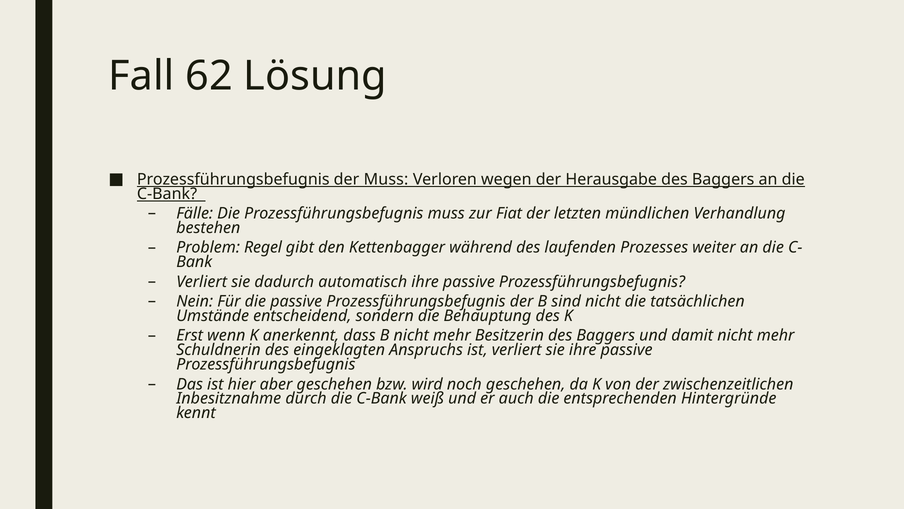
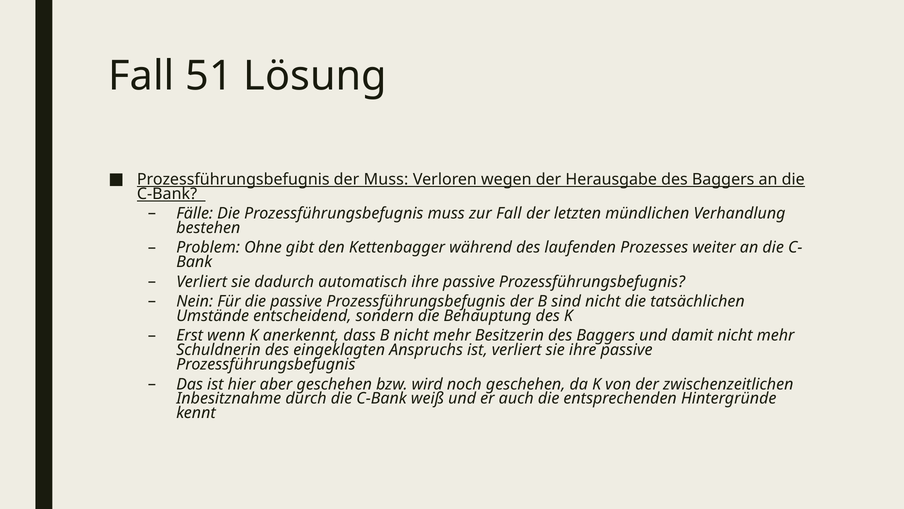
62: 62 -> 51 (209, 76)
zur Fiat: Fiat -> Fall (509, 213)
Regel: Regel -> Ohne (263, 247)
